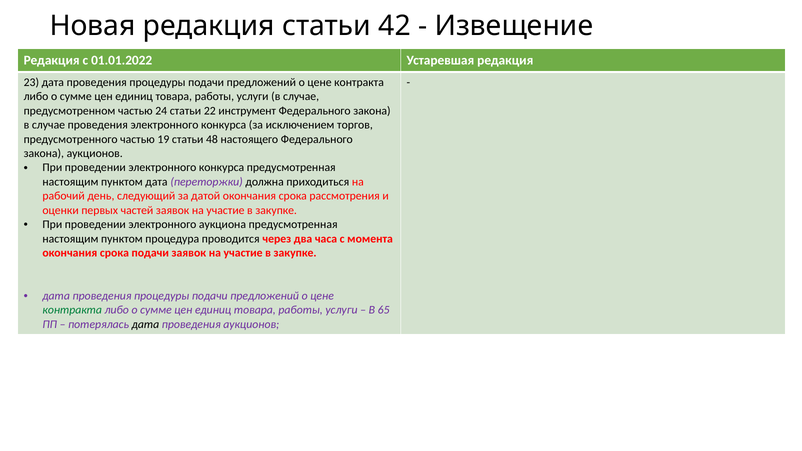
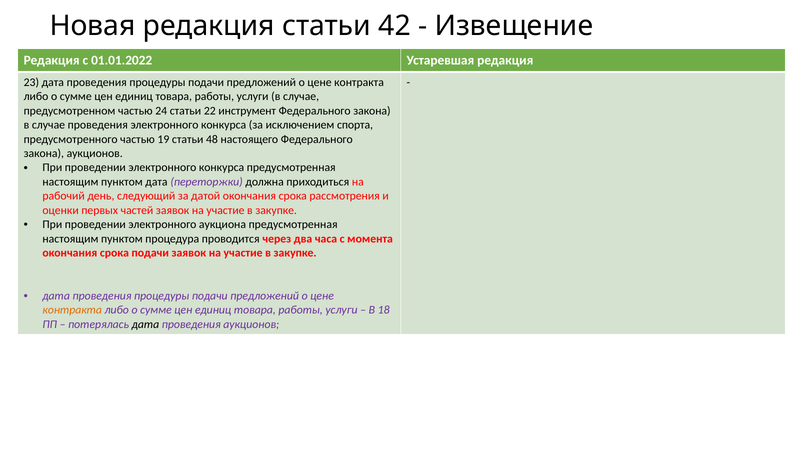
торгов: торгов -> спорта (355, 125)
контракта colour: green -> orange (72, 310)
65: 65 -> 18 (384, 310)
